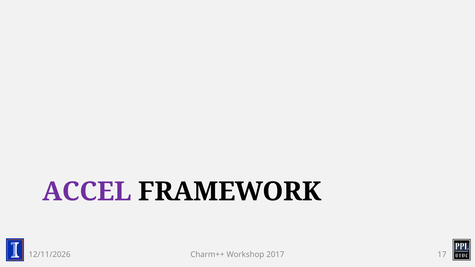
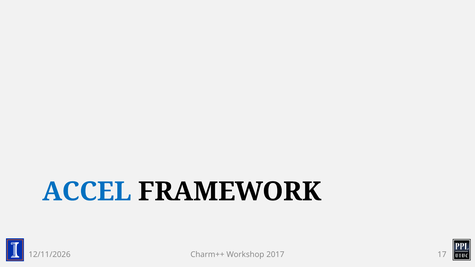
ACCEL colour: purple -> blue (87, 192)
